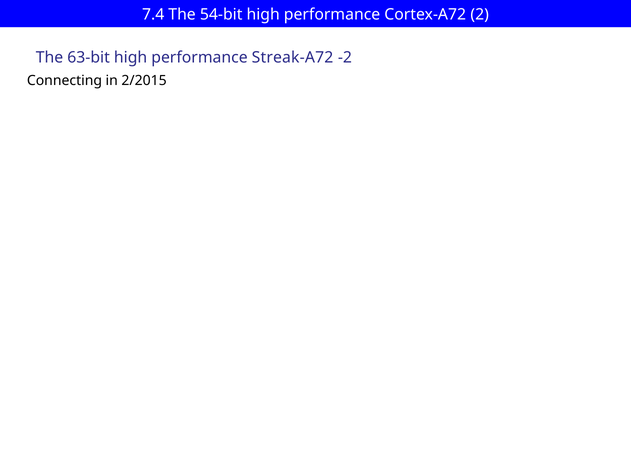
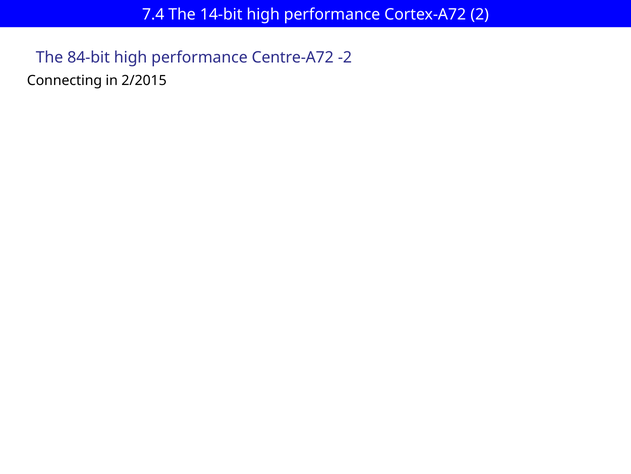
54-bit: 54-bit -> 14-bit (221, 15)
63-bit: 63-bit -> 84-bit (89, 57)
Streak-A72: Streak-A72 -> Centre-A72 (293, 57)
